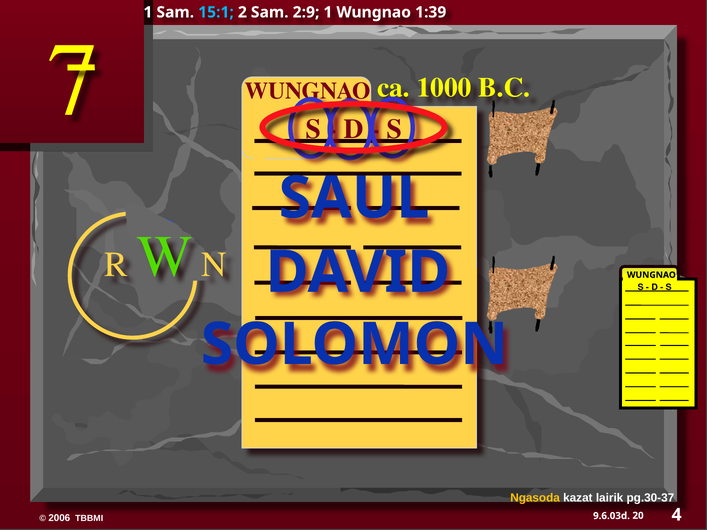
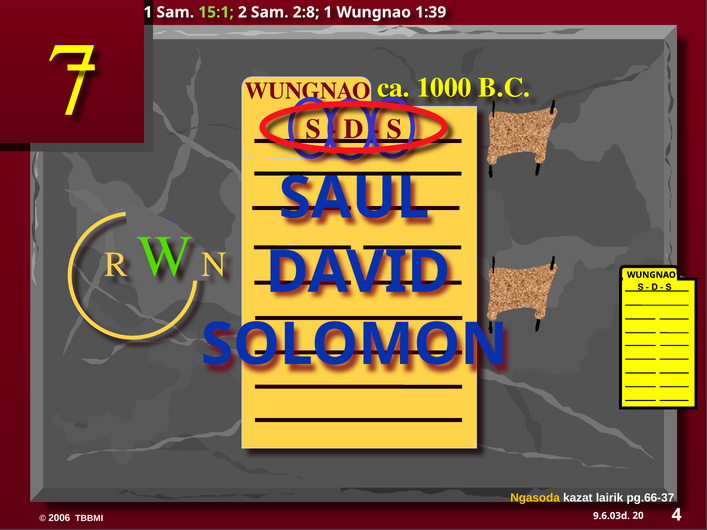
15:1 colour: light blue -> light green (216, 12)
2:9: 2:9 -> 2:8 (306, 12)
pg.30-37: pg.30-37 -> pg.66-37 (650, 498)
